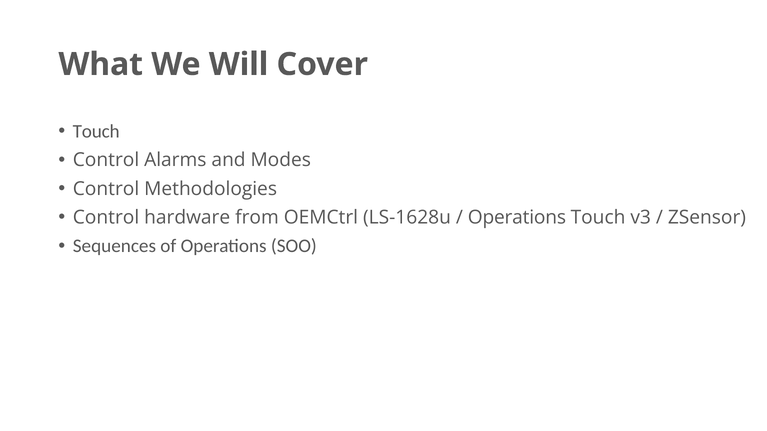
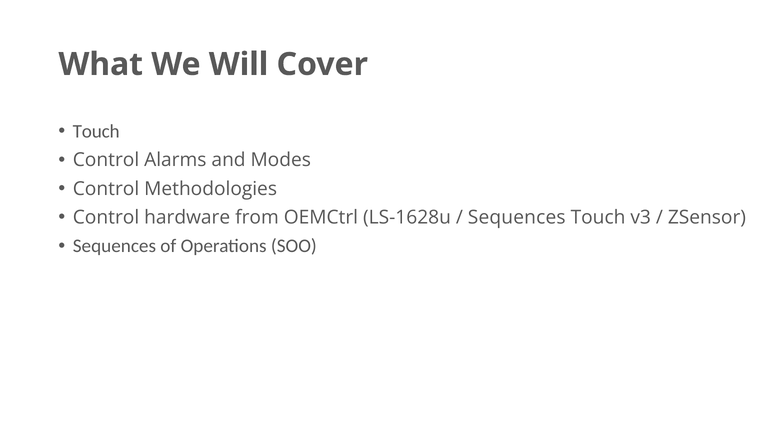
Operations: Operations -> Sequences (517, 218)
